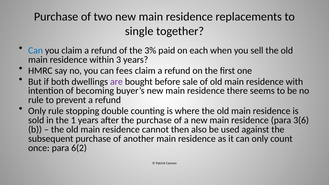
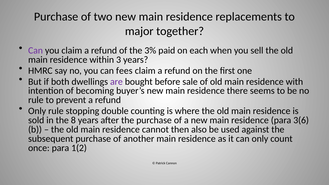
single: single -> major (139, 31)
Can colour: blue -> purple (36, 50)
1: 1 -> 8 (73, 120)
6(2: 6(2 -> 1(2 (79, 148)
